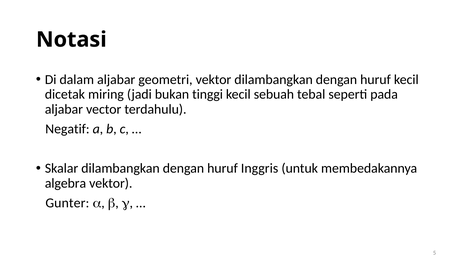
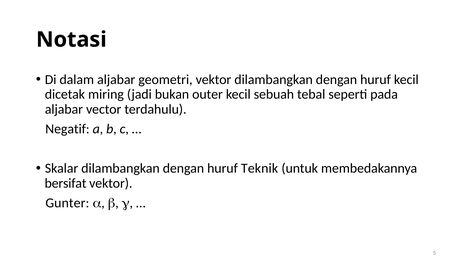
tinggi: tinggi -> outer (208, 95)
Inggris: Inggris -> Teknik (260, 169)
algebra: algebra -> bersifat (66, 184)
